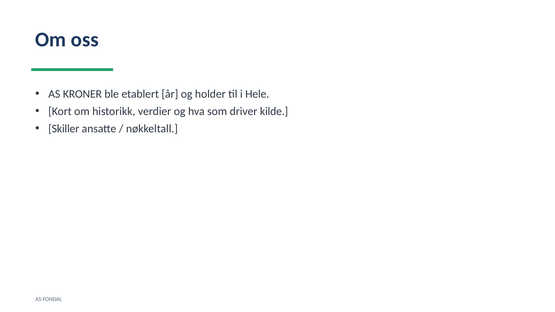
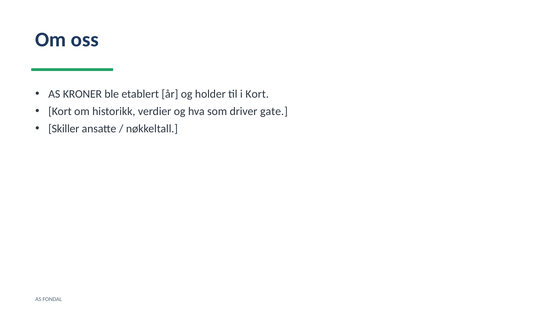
i Hele: Hele -> Kort (257, 94)
kilde: kilde -> gate (274, 111)
